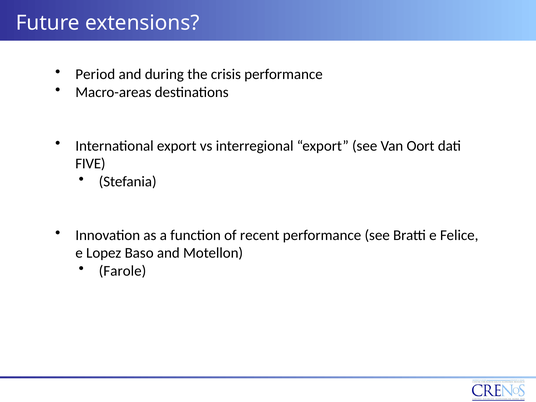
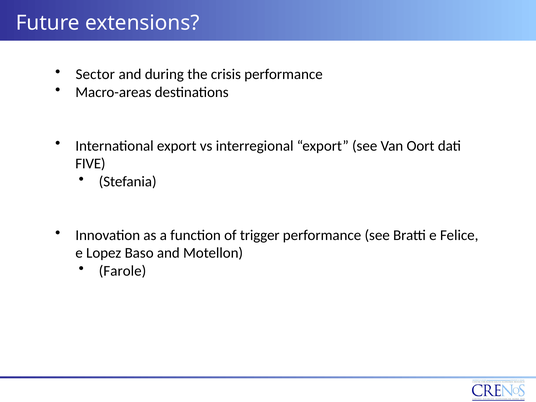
Period: Period -> Sector (95, 74)
recent: recent -> trigger (260, 235)
